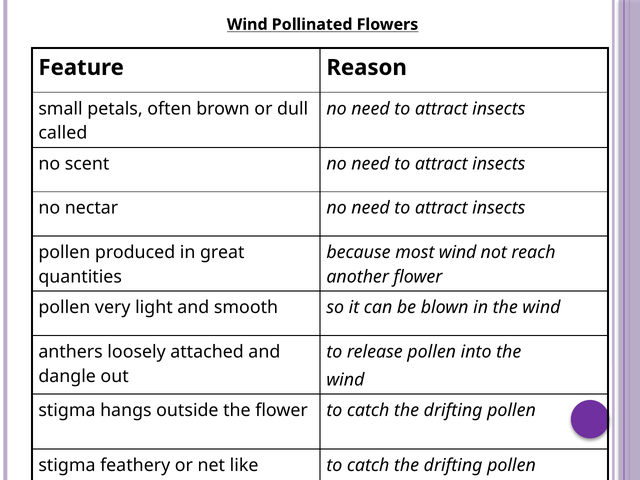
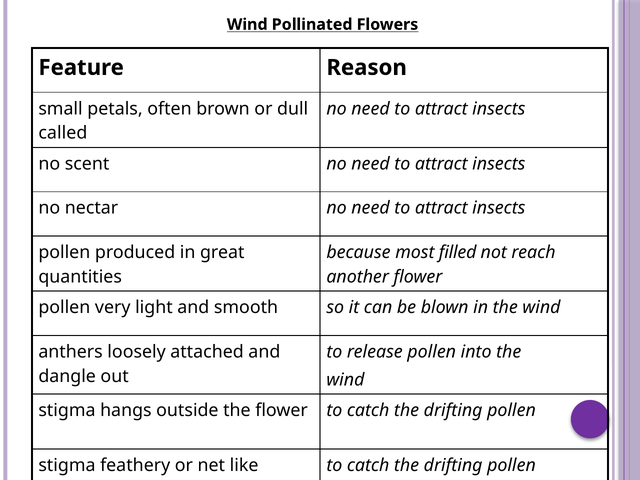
most wind: wind -> filled (458, 252)
